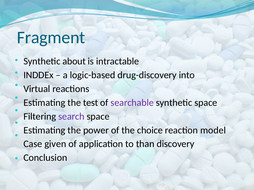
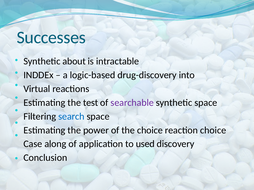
Fragment: Fragment -> Successes (51, 38)
search colour: purple -> blue (71, 117)
reaction model: model -> choice (213, 131)
given: given -> along (55, 144)
than: than -> used (145, 144)
